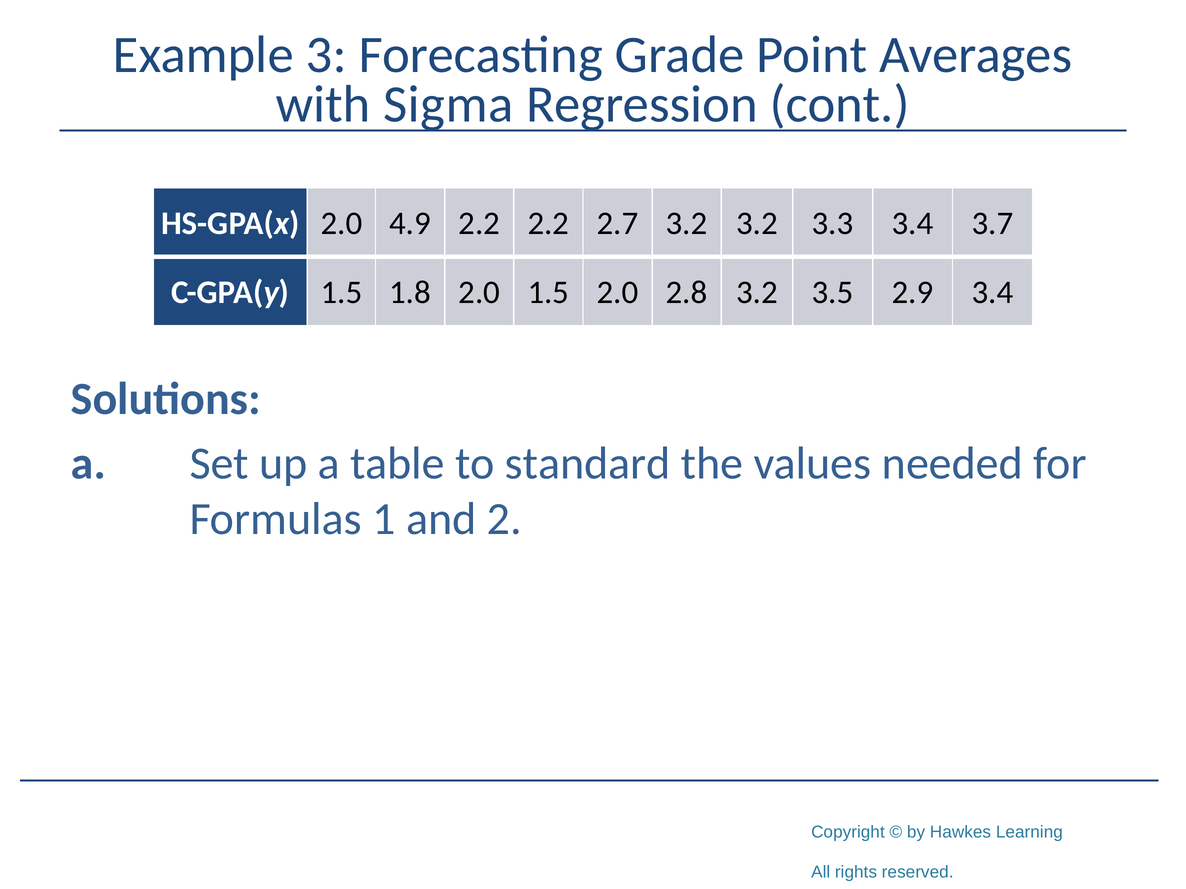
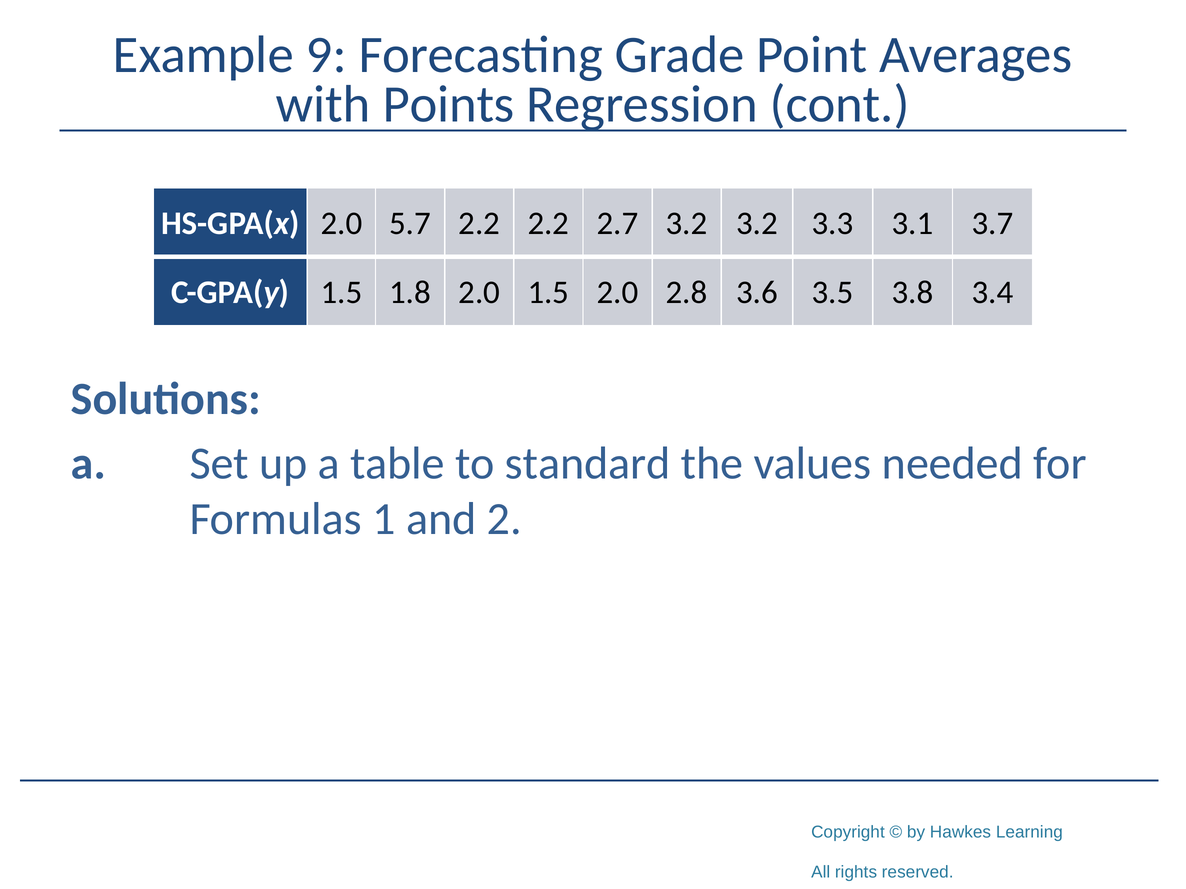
3: 3 -> 9 (326, 55)
Sigma: Sigma -> Points (449, 104)
4.9: 4.9 -> 5.7 (410, 223)
3.3 3.4: 3.4 -> 3.1 (913, 223)
2.8 3.2: 3.2 -> 3.6 (757, 292)
2.9: 2.9 -> 3.8 (913, 292)
